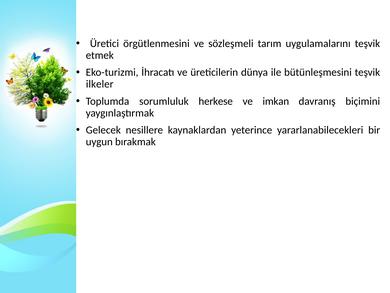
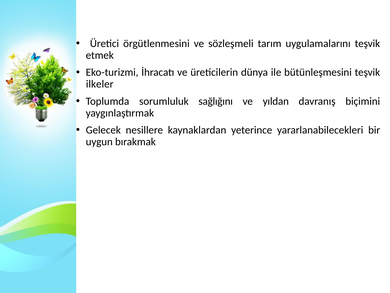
herkese: herkese -> sağlığını (216, 101)
imkan: imkan -> yıldan (276, 101)
